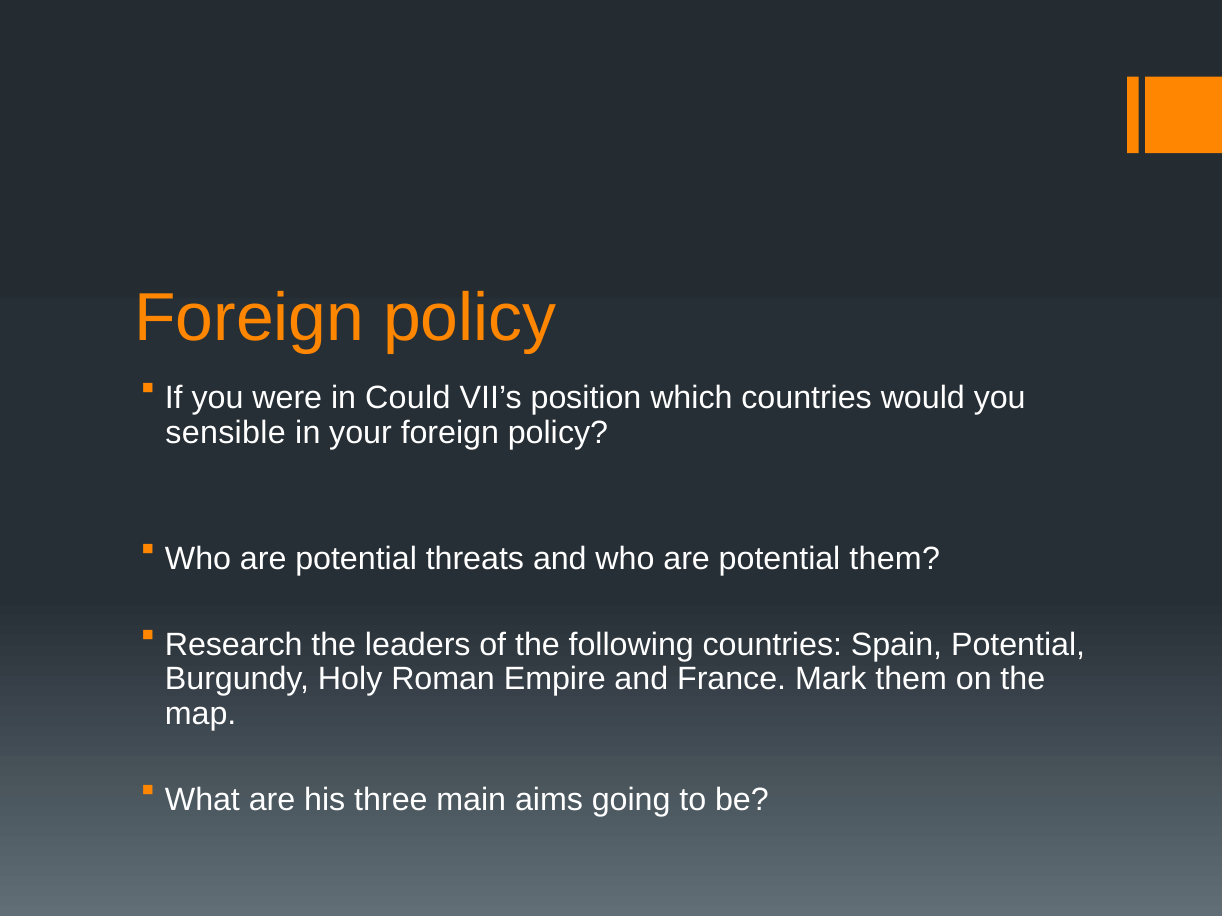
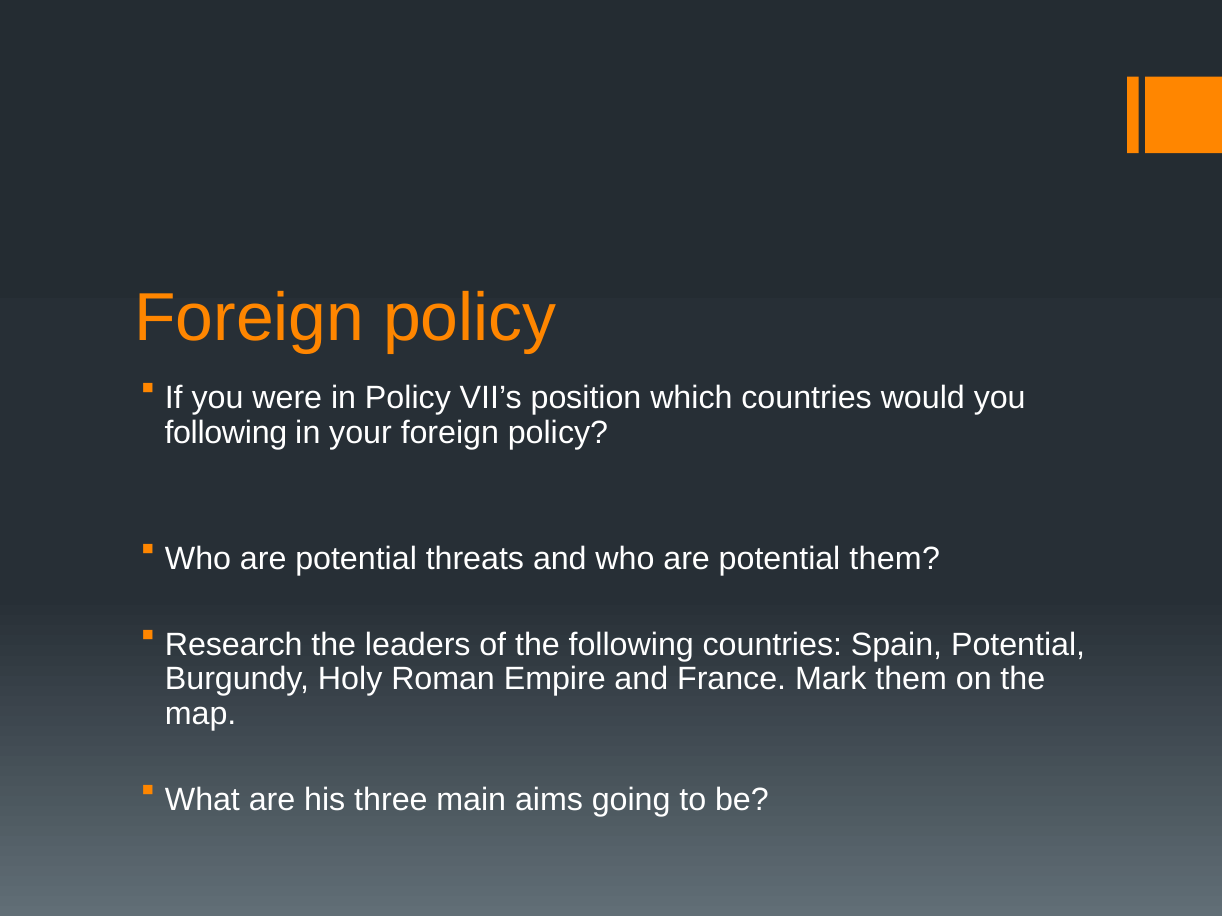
in Could: Could -> Policy (408, 398)
sensible: sensible -> following (226, 433)
